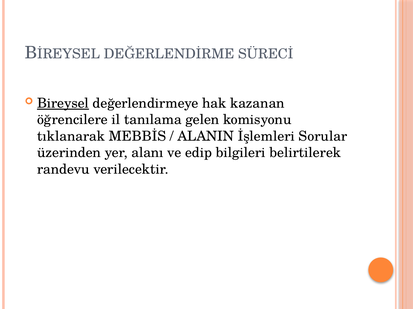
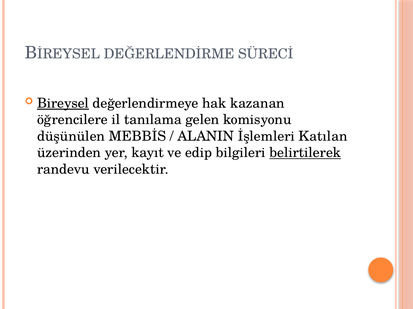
tıklanarak: tıklanarak -> düşünülen (71, 137)
Sorular: Sorular -> Katılan (323, 137)
alanı: alanı -> kayıt (148, 153)
belirtilerek underline: none -> present (305, 153)
